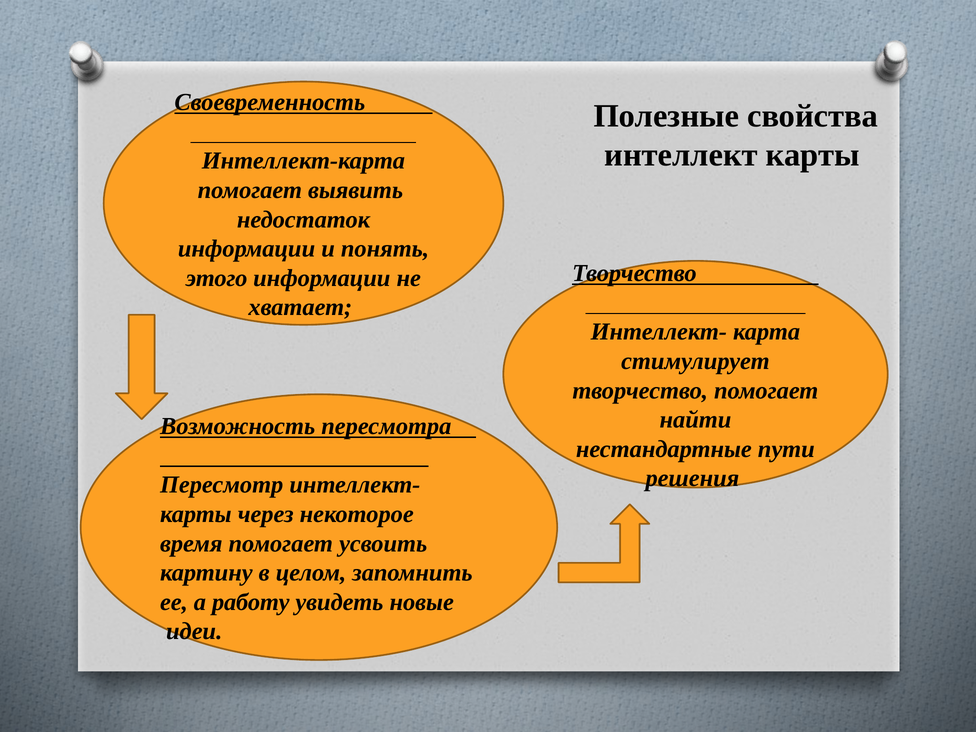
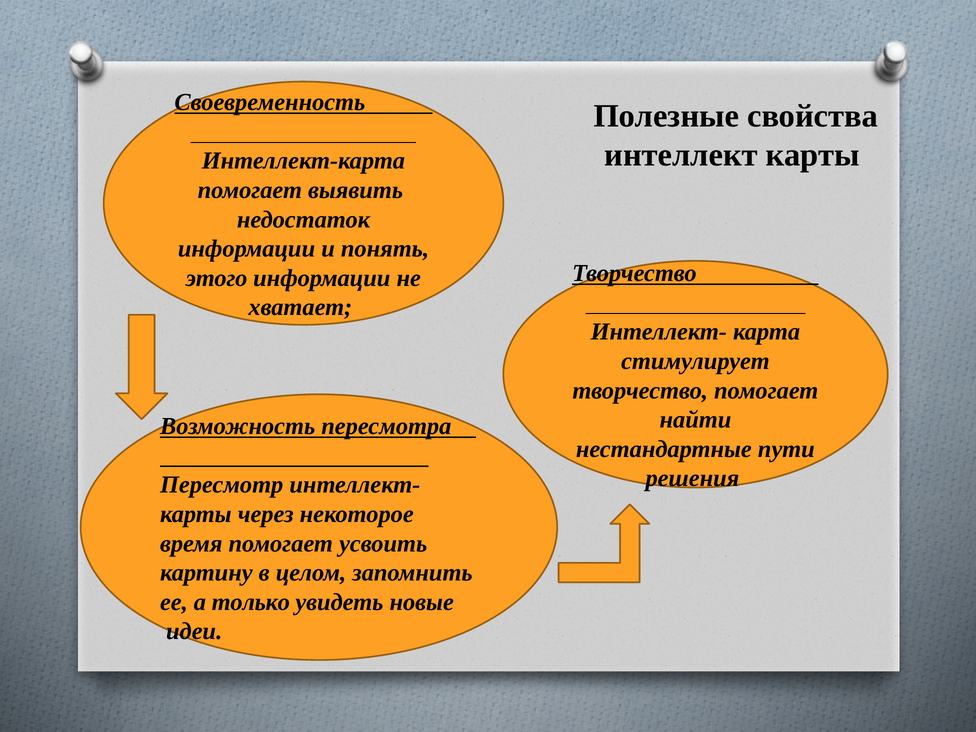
работу: работу -> только (251, 602)
